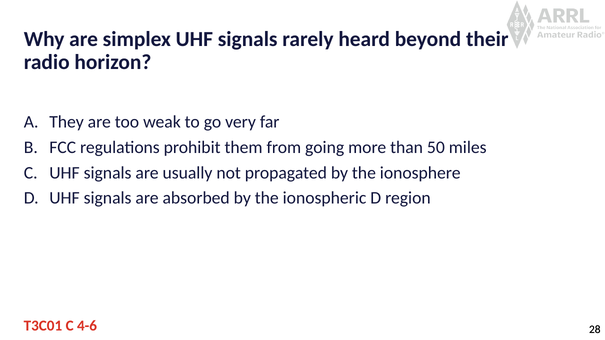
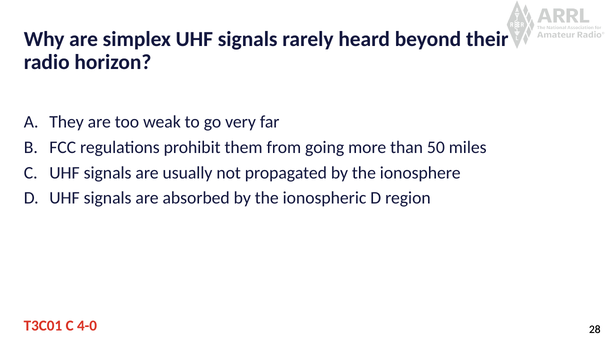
4-6: 4-6 -> 4-0 (87, 326)
